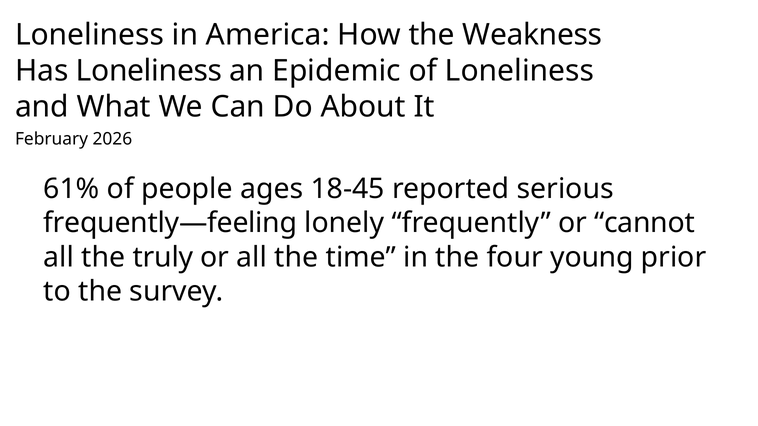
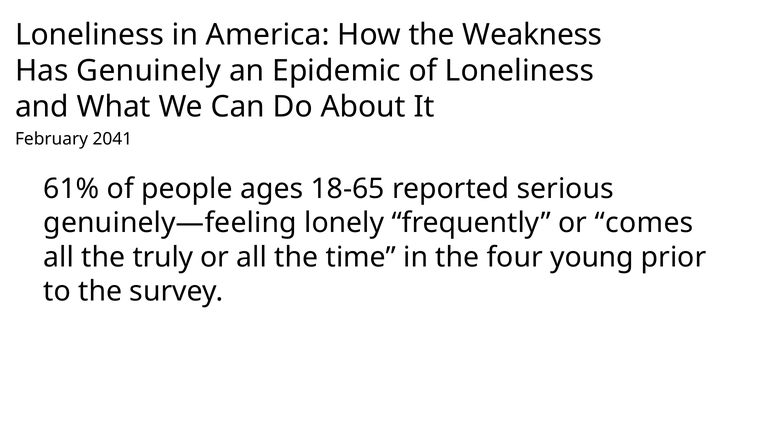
Has Loneliness: Loneliness -> Genuinely (149, 71)
2026: 2026 -> 2041 (112, 139)
18-45: 18-45 -> 18-65 (348, 189)
frequently—feeling: frequently—feeling -> genuinely—feeling (170, 223)
cannot: cannot -> comes (644, 223)
